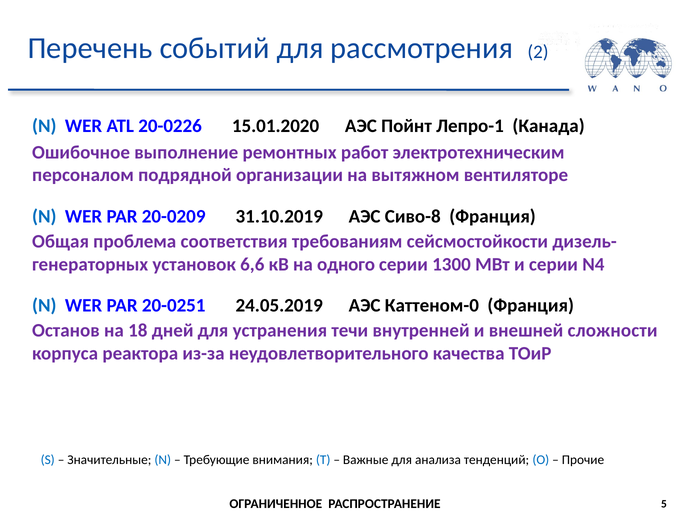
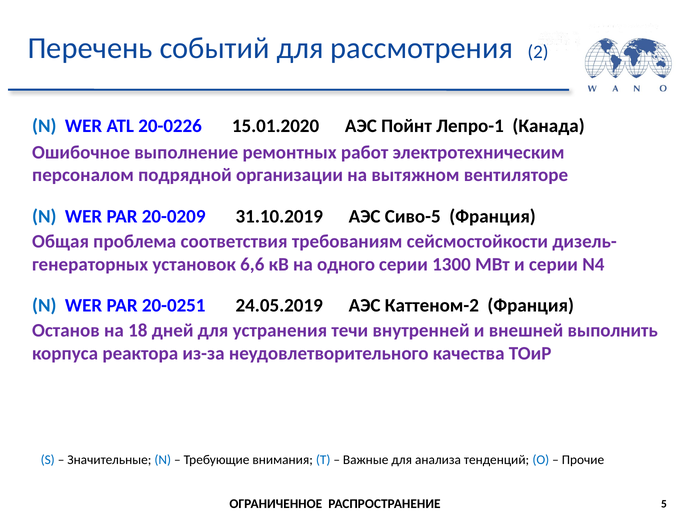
Сиво-8: Сиво-8 -> Сиво-5 (413, 216)
Каттеном-0: Каттеном-0 -> Каттеном-2 (432, 305)
сложности: сложности -> выполнить (613, 330)
